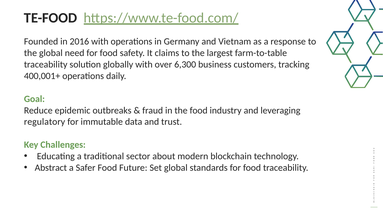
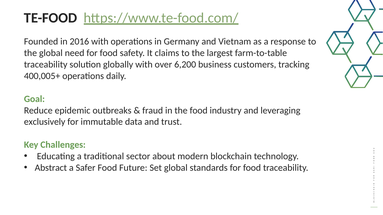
6,300: 6,300 -> 6,200 (185, 65)
400,001+: 400,001+ -> 400,005+ (42, 76)
regulatory: regulatory -> exclusively (45, 122)
